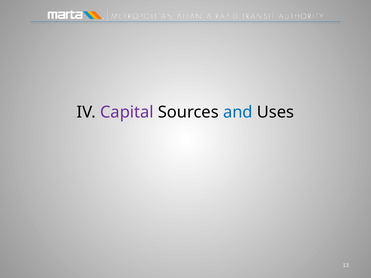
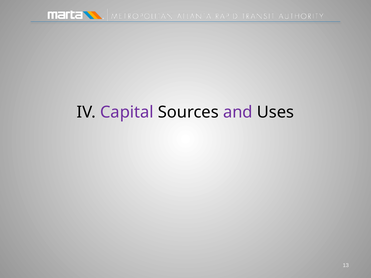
and colour: blue -> purple (238, 112)
